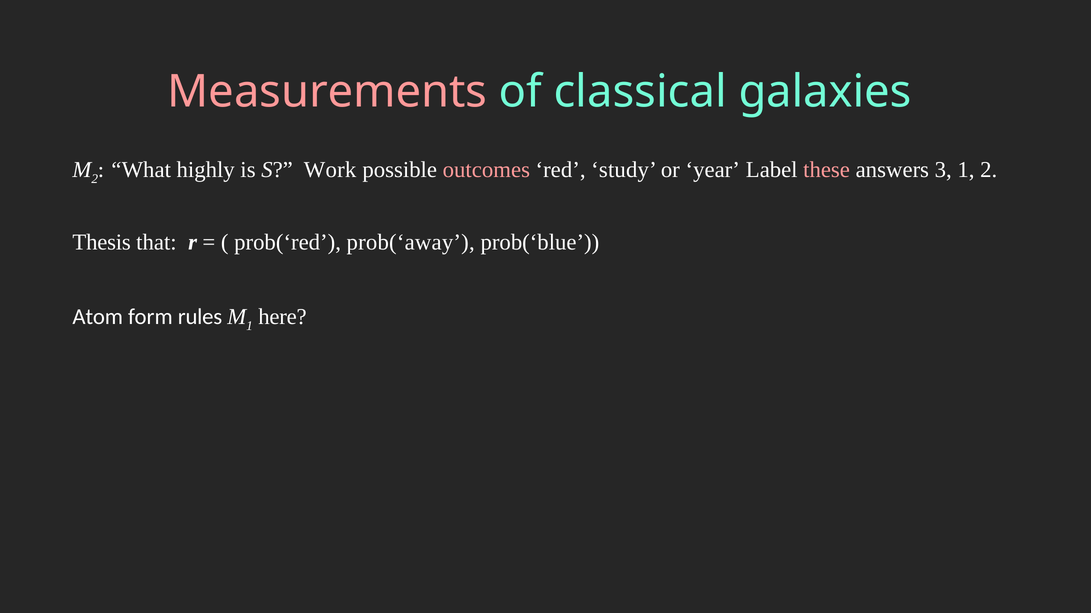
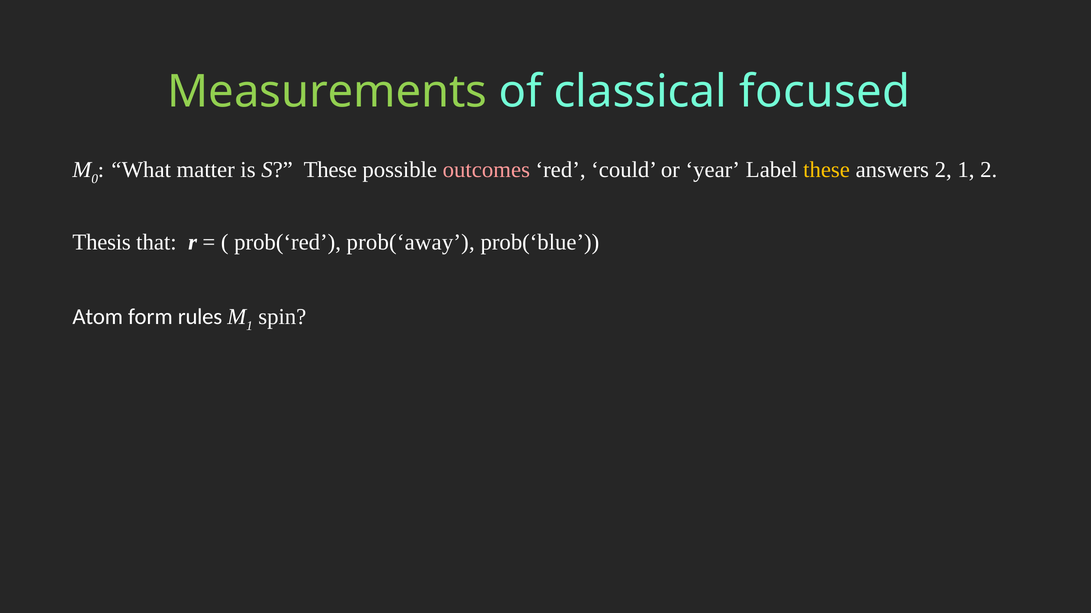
Measurements colour: pink -> light green (327, 92)
galaxies: galaxies -> focused (825, 92)
2: 2 -> 0 (95, 179)
highly: highly -> matter (206, 170)
S Work: Work -> These (330, 170)
study: study -> could (624, 170)
these colour: pink -> yellow (827, 170)
answers 3: 3 -> 2 (943, 170)
here: here -> spin (282, 317)
